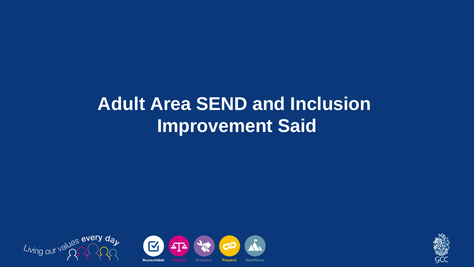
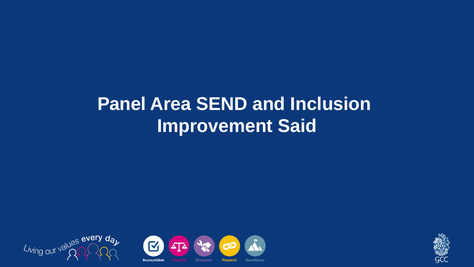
Adult: Adult -> Panel (122, 104)
